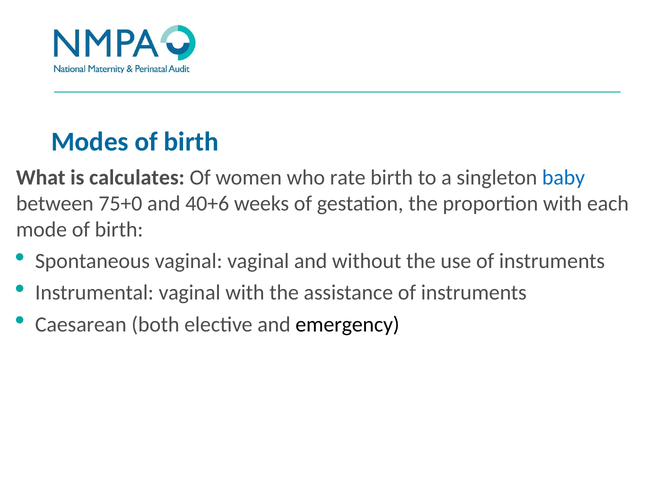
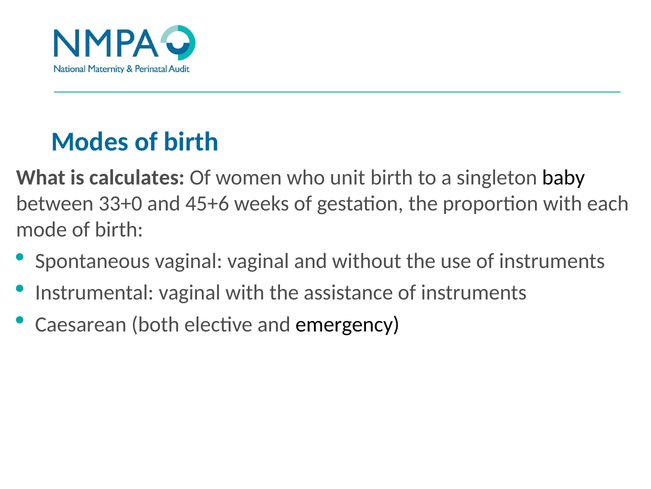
rate: rate -> unit (348, 177)
baby colour: blue -> black (564, 177)
75+0: 75+0 -> 33+0 (120, 203)
40+6: 40+6 -> 45+6 (207, 203)
